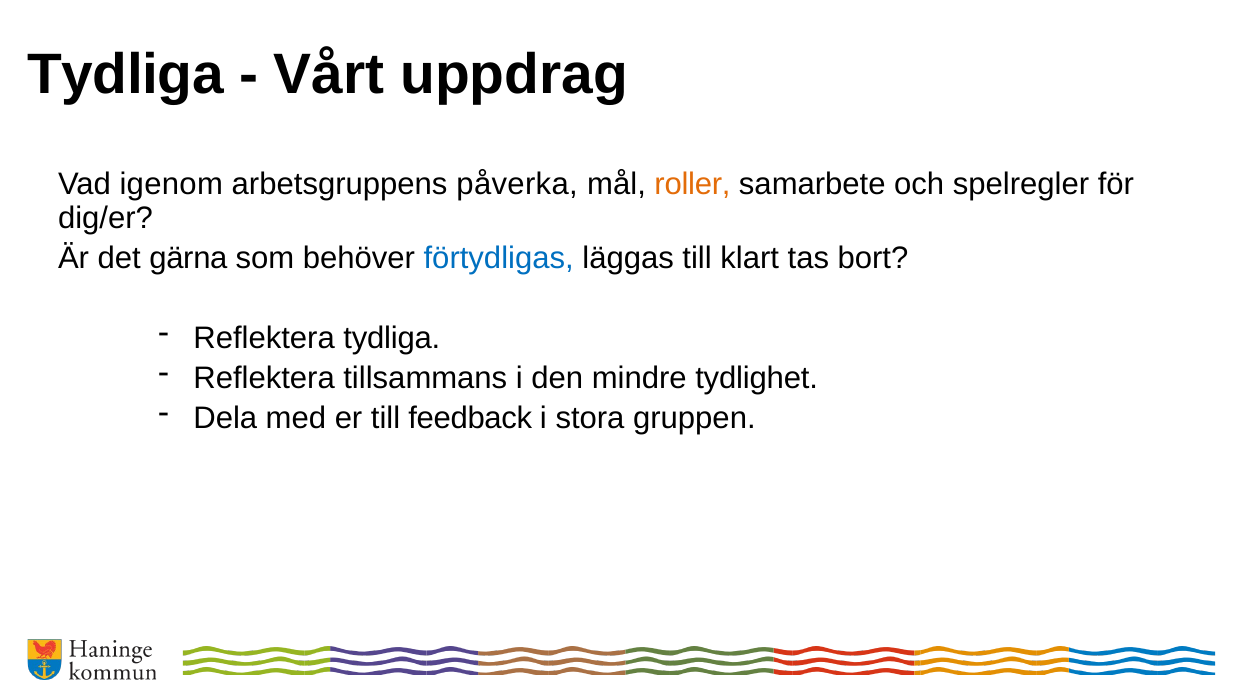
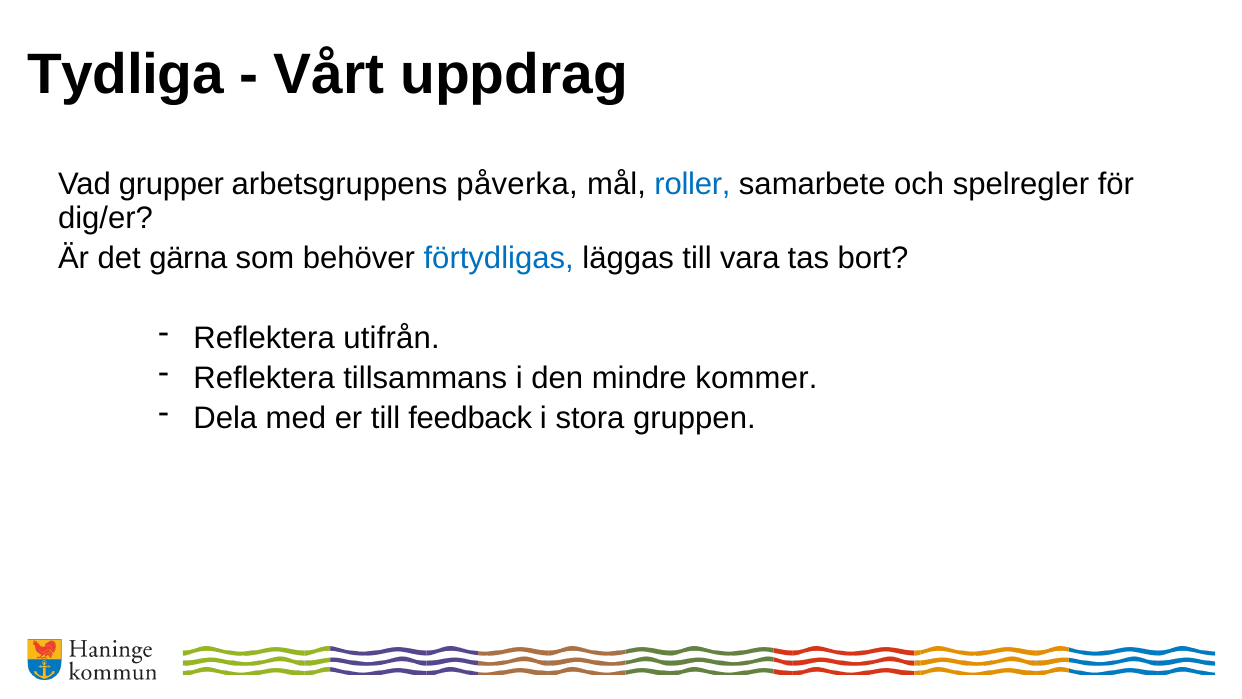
igenom: igenom -> grupper (172, 185)
roller colour: orange -> blue (693, 185)
klart: klart -> vara (750, 258)
Reflektera tydliga: tydliga -> utifrån (392, 338)
tydlighet: tydlighet -> kommer (756, 378)
